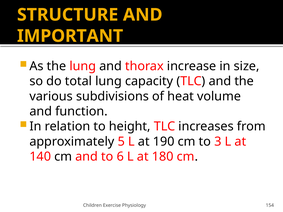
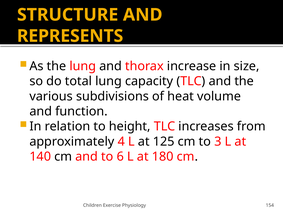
IMPORTANT: IMPORTANT -> REPRESENTS (70, 36)
5: 5 -> 4 (121, 142)
190: 190 -> 125 (164, 142)
